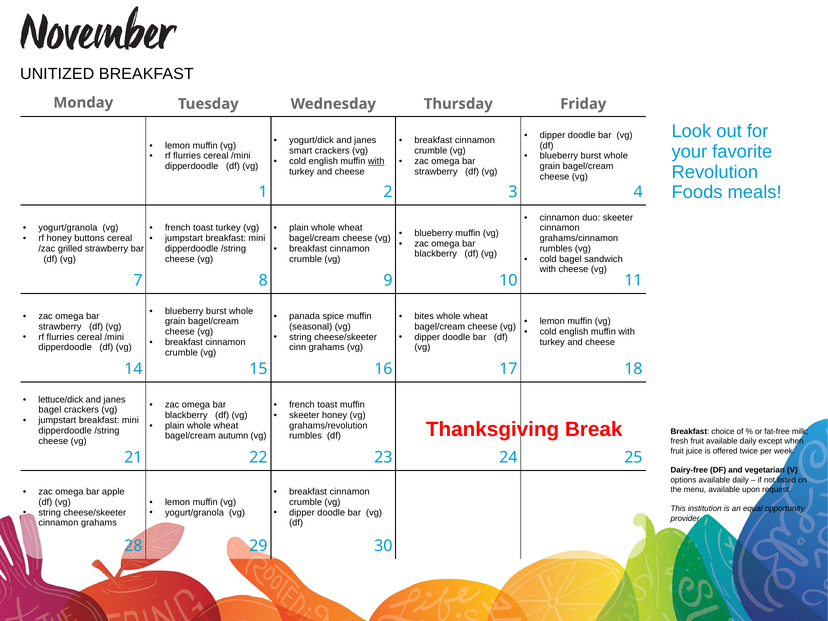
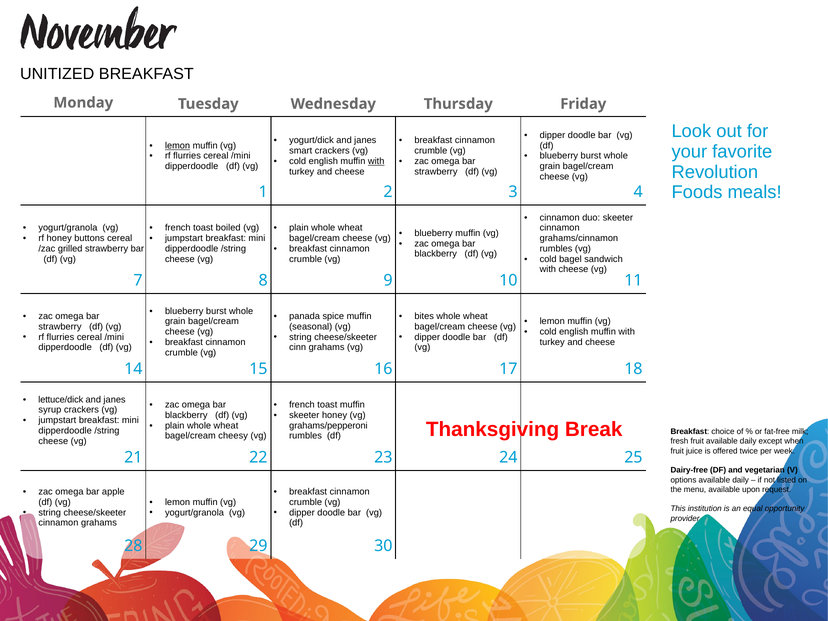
lemon underline: none -> present (178, 146)
toast turkey: turkey -> boiled (228, 228)
bagel: bagel -> syrup (50, 410)
grahams/revolution: grahams/revolution -> grahams/pepperoni (328, 426)
autumn: autumn -> cheesy (233, 436)
